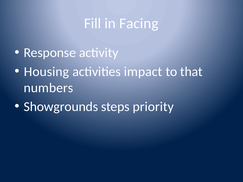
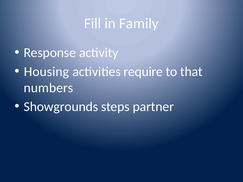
Facing: Facing -> Family (139, 24)
impact: impact -> require (143, 72)
priority: priority -> partner (153, 107)
